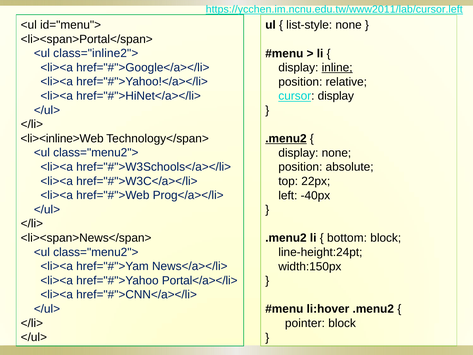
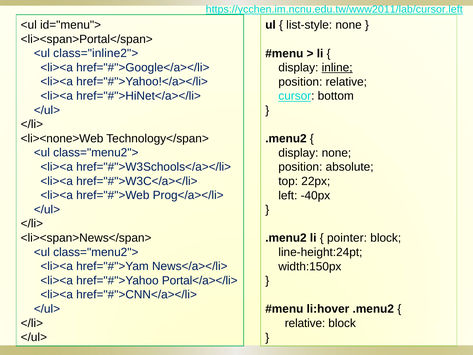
cursor display: display -> bottom (336, 96)
<li><inline>Web: <li><inline>Web -> <li><none>Web (62, 138)
.menu2 underline: present -> none (286, 139)
bottom: bottom -> pointer (347, 238)
pointer: pointer -> relative (305, 323)
